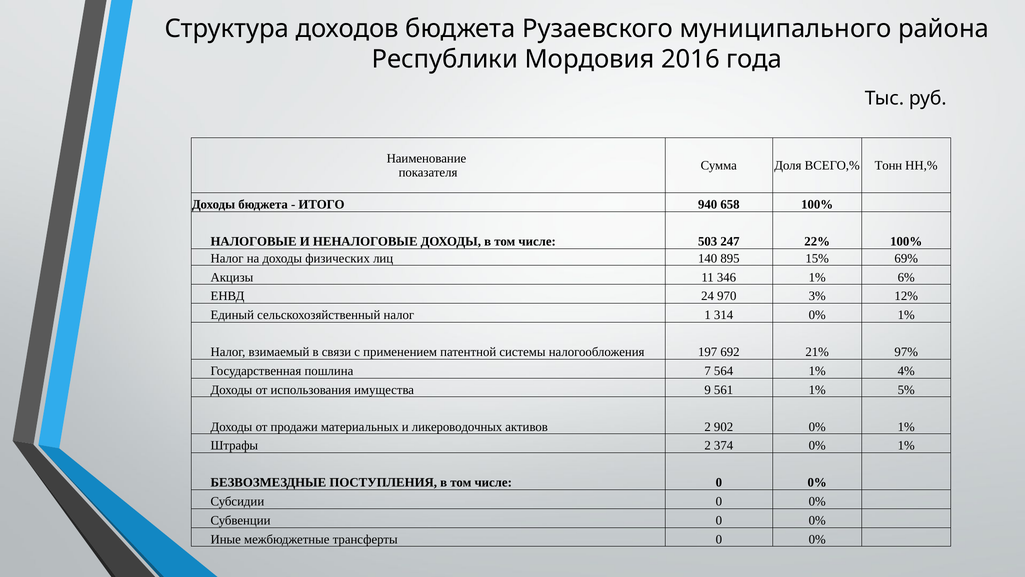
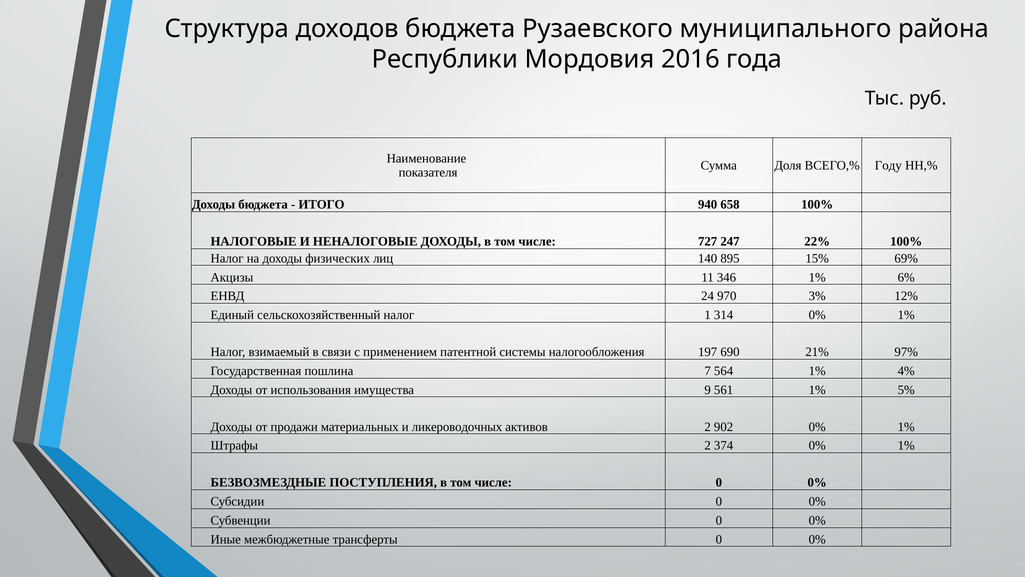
Тонн: Тонн -> Году (888, 165)
503: 503 -> 727 (708, 241)
692: 692 -> 690 (730, 352)
